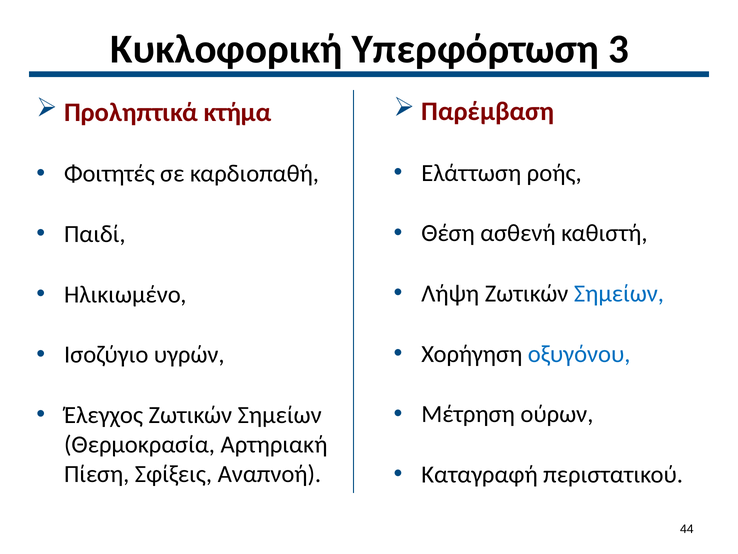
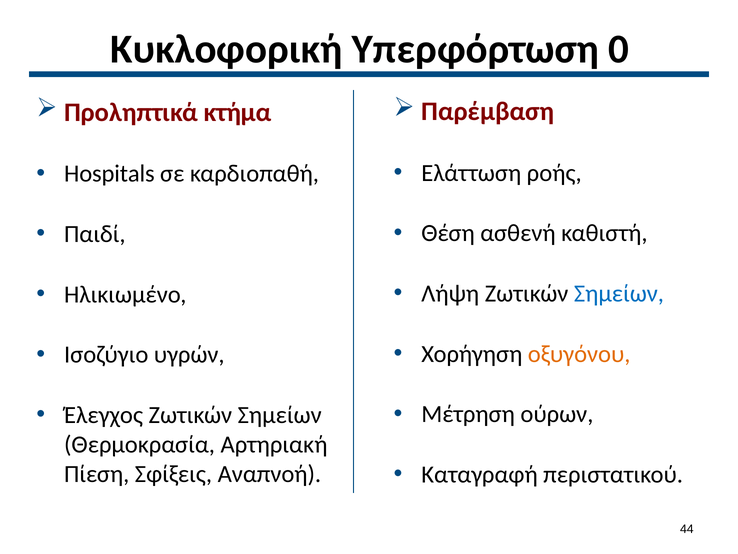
3: 3 -> 0 (619, 49)
Φοιτητές: Φοιτητές -> Hospitals (109, 174)
οξυγόνου colour: blue -> orange (579, 354)
